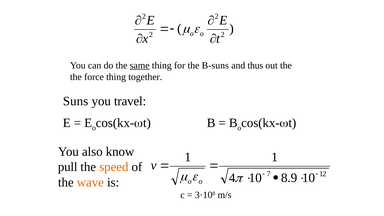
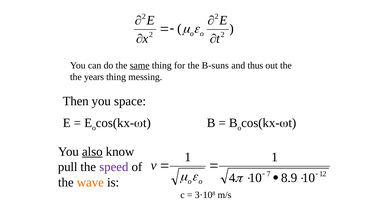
force: force -> years (94, 77)
together: together -> messing (145, 77)
Suns: Suns -> Then (76, 101)
travel: travel -> space (130, 101)
also underline: none -> present (92, 152)
speed colour: orange -> purple (114, 167)
